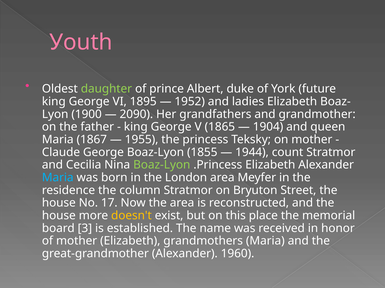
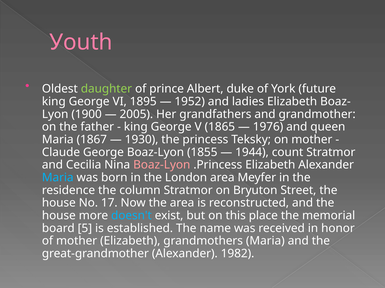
2090: 2090 -> 2005 (136, 114)
1904: 1904 -> 1976 (268, 127)
1955: 1955 -> 1930 (142, 140)
Boaz-Lyon colour: light green -> pink (162, 165)
doesn't colour: yellow -> light blue (131, 216)
3: 3 -> 5 (85, 229)
1960: 1960 -> 1982 (238, 254)
